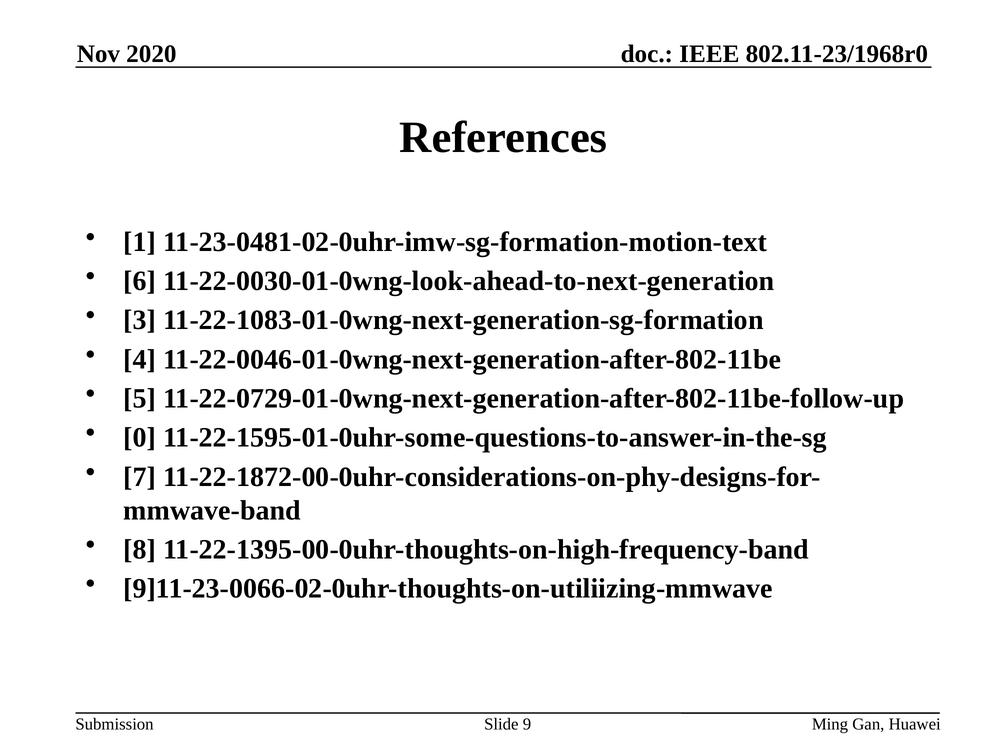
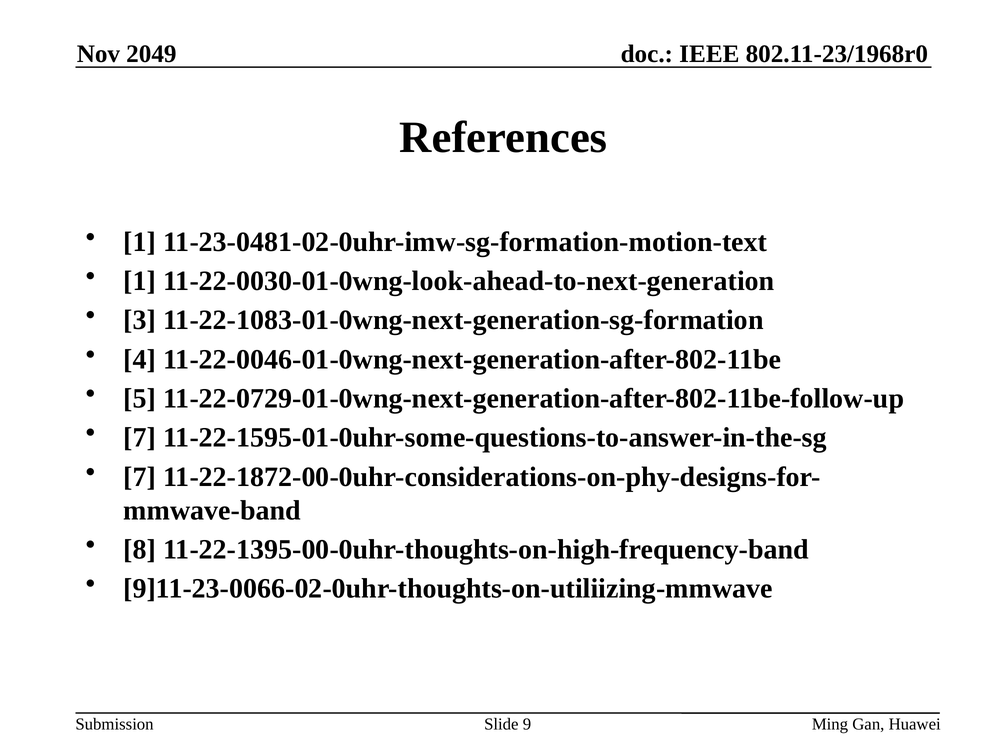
2020: 2020 -> 2049 (151, 54)
6: 6 -> 1 (140, 281)
0: 0 -> 7 (140, 438)
